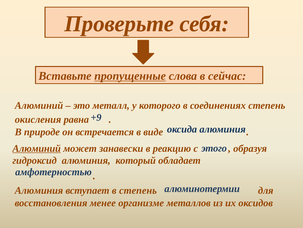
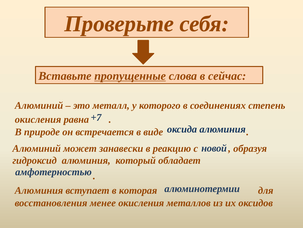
+9: +9 -> +7 (96, 117)
Алюминий underline: present -> none (37, 148)
этого: этого -> новой (214, 148)
в степень: степень -> которая (138, 190)
менее организме: организме -> окисления (141, 202)
